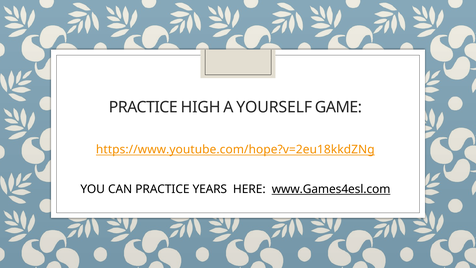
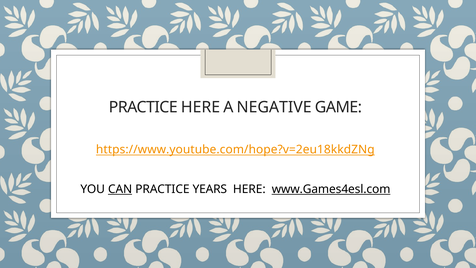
PRACTICE HIGH: HIGH -> HERE (200, 107)
YOURSELF: YOURSELF -> NEGATIVE (274, 107)
CAN underline: none -> present (120, 189)
